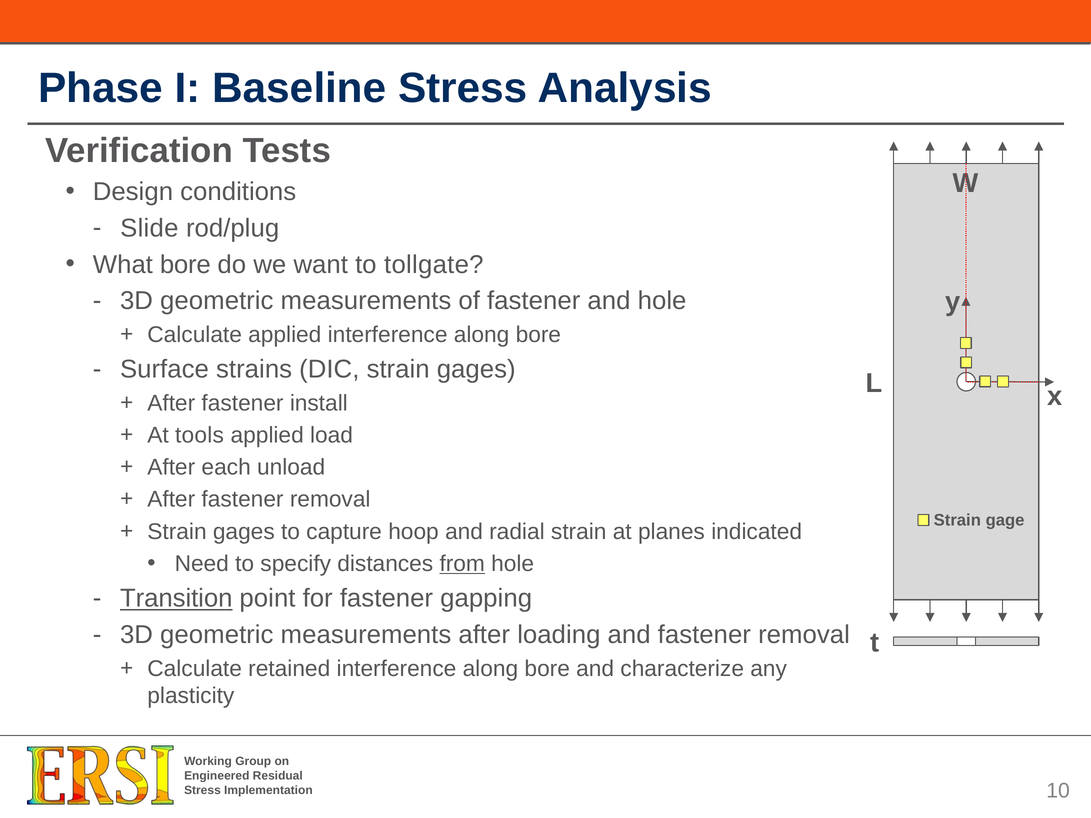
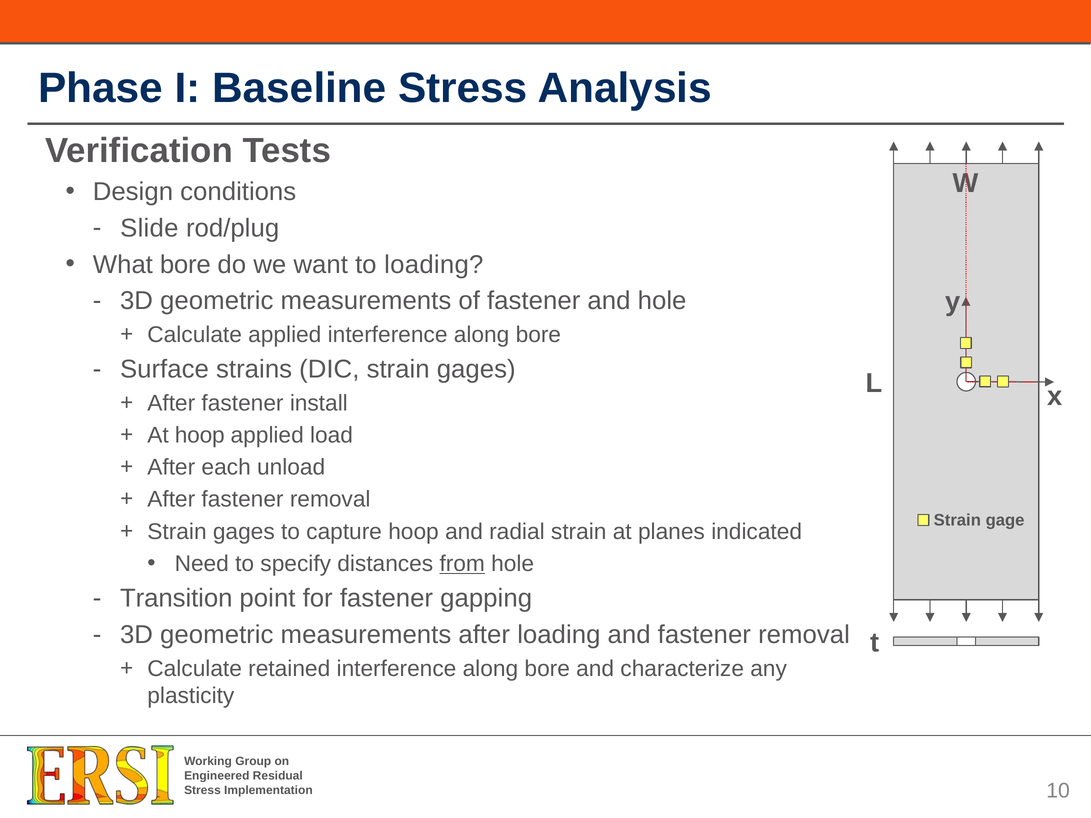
to tollgate: tollgate -> loading (434, 265)
At tools: tools -> hoop (200, 435)
Transition underline: present -> none (176, 599)
